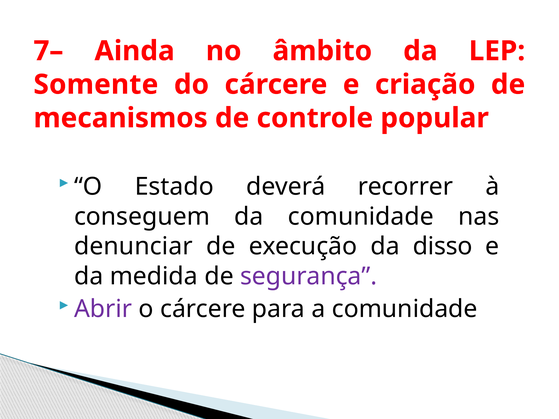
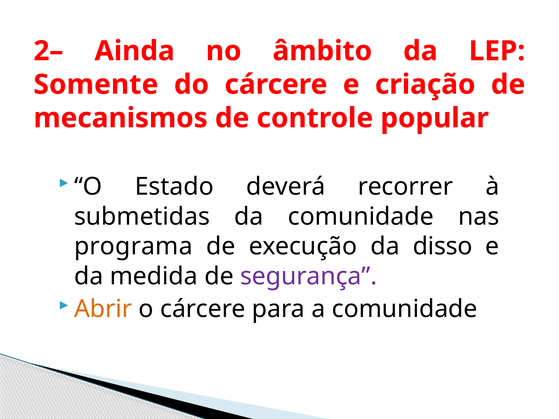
7–: 7– -> 2– (48, 51)
conseguem: conseguem -> submetidas (142, 217)
denunciar: denunciar -> programa (133, 247)
Abrir colour: purple -> orange (103, 309)
